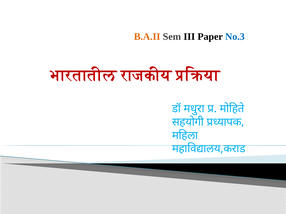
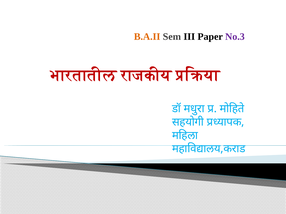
No.3 colour: blue -> purple (235, 37)
